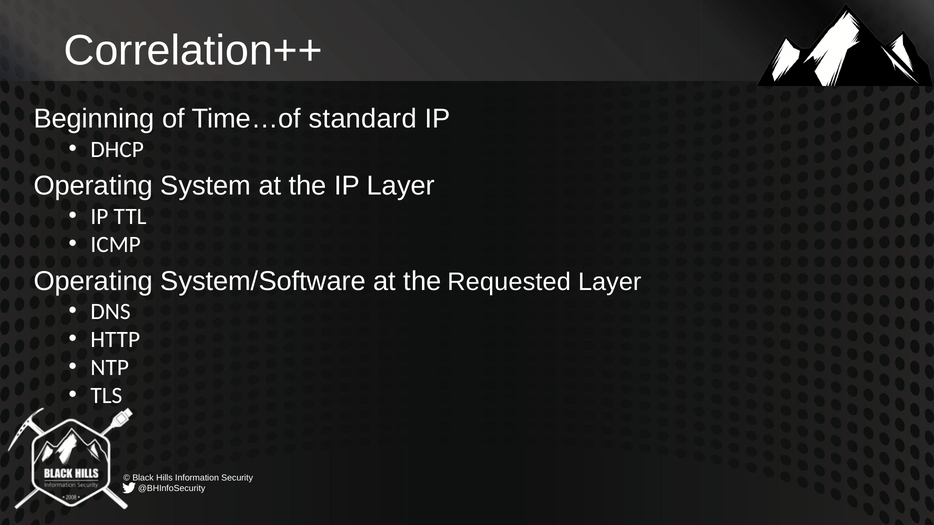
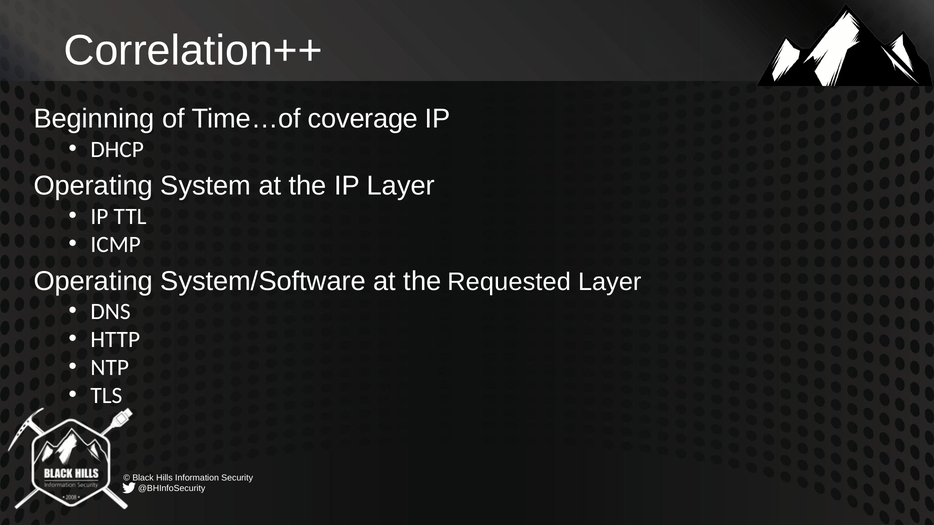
standard: standard -> coverage (363, 119)
